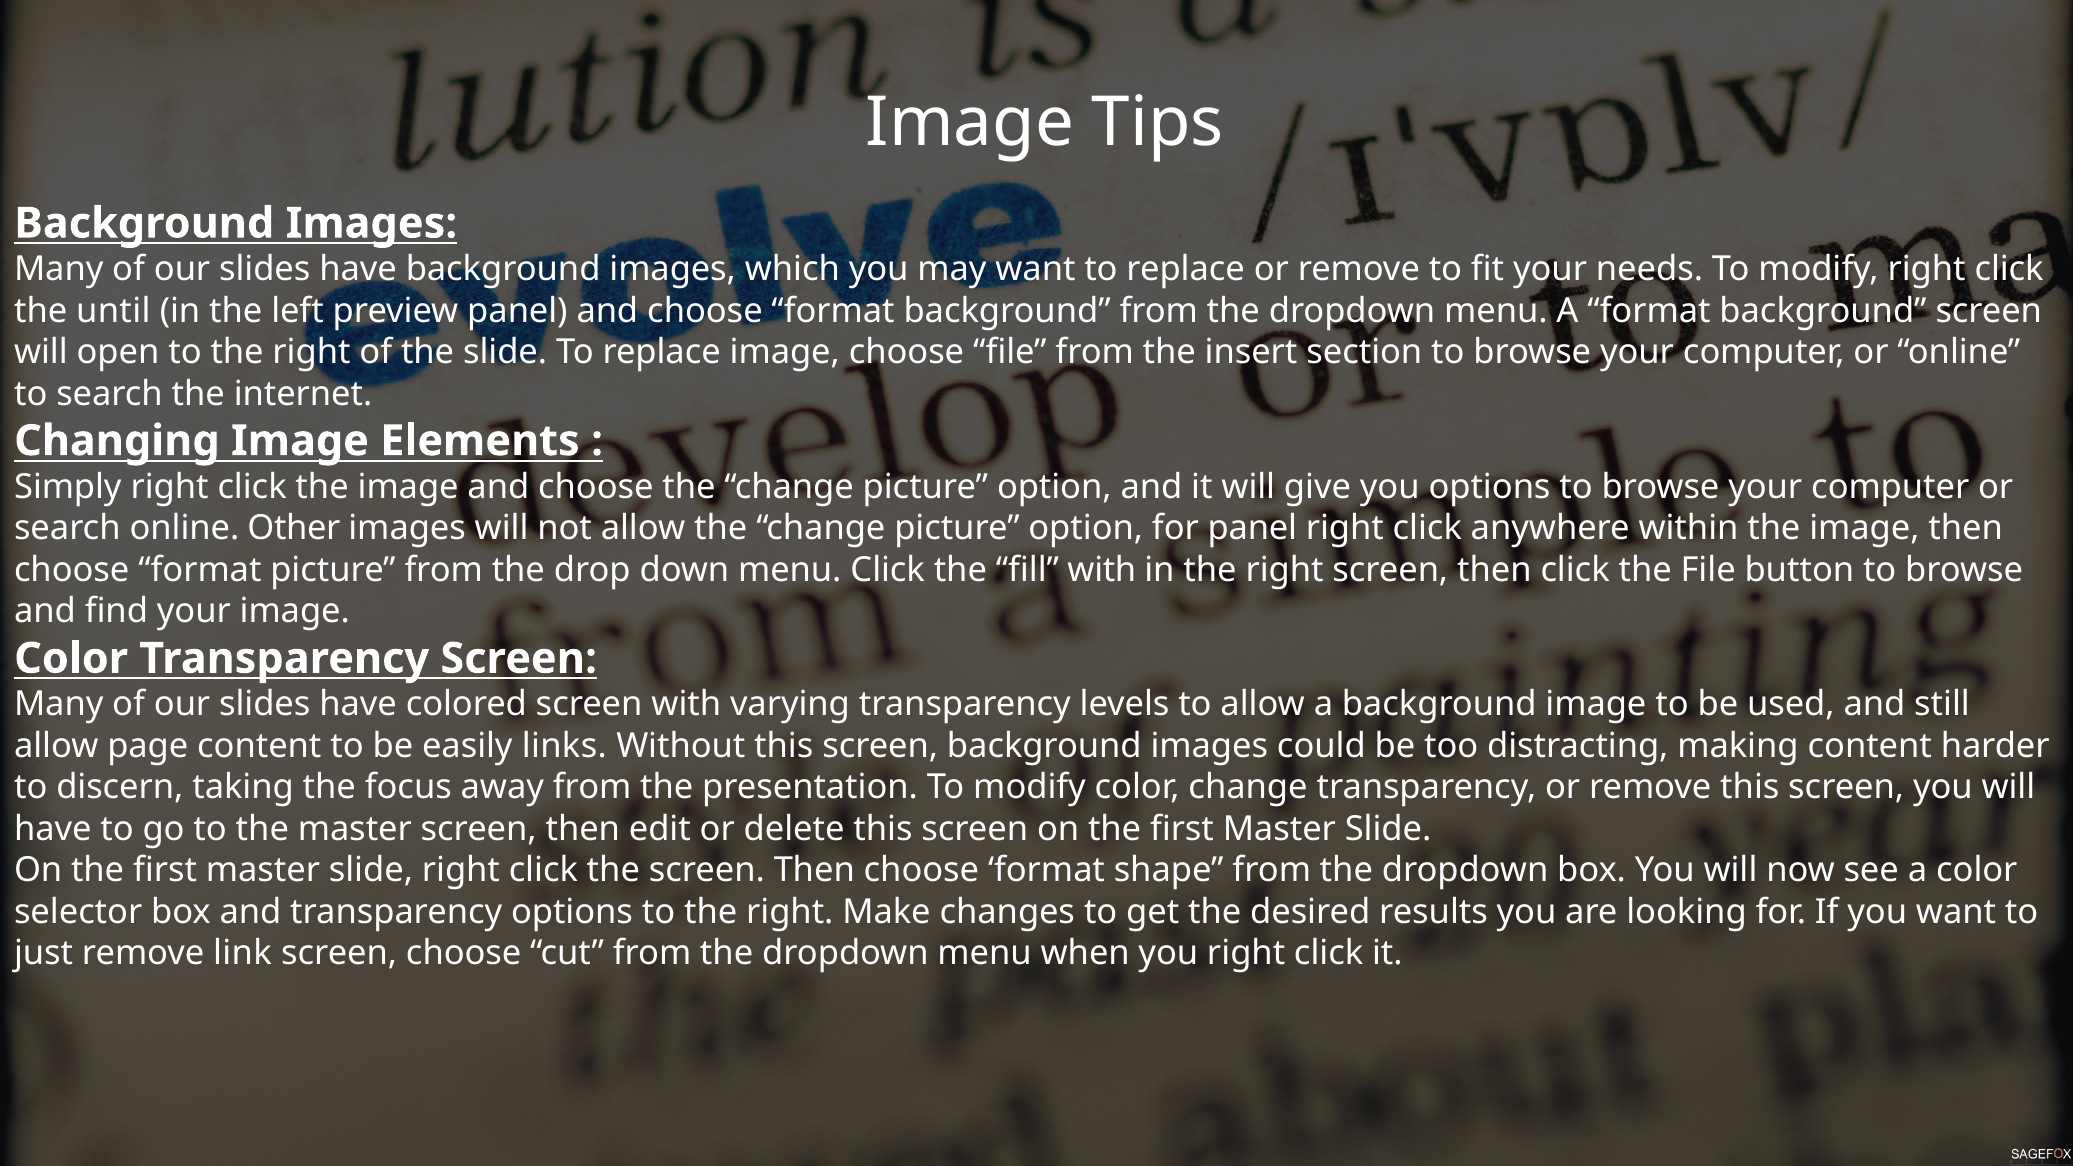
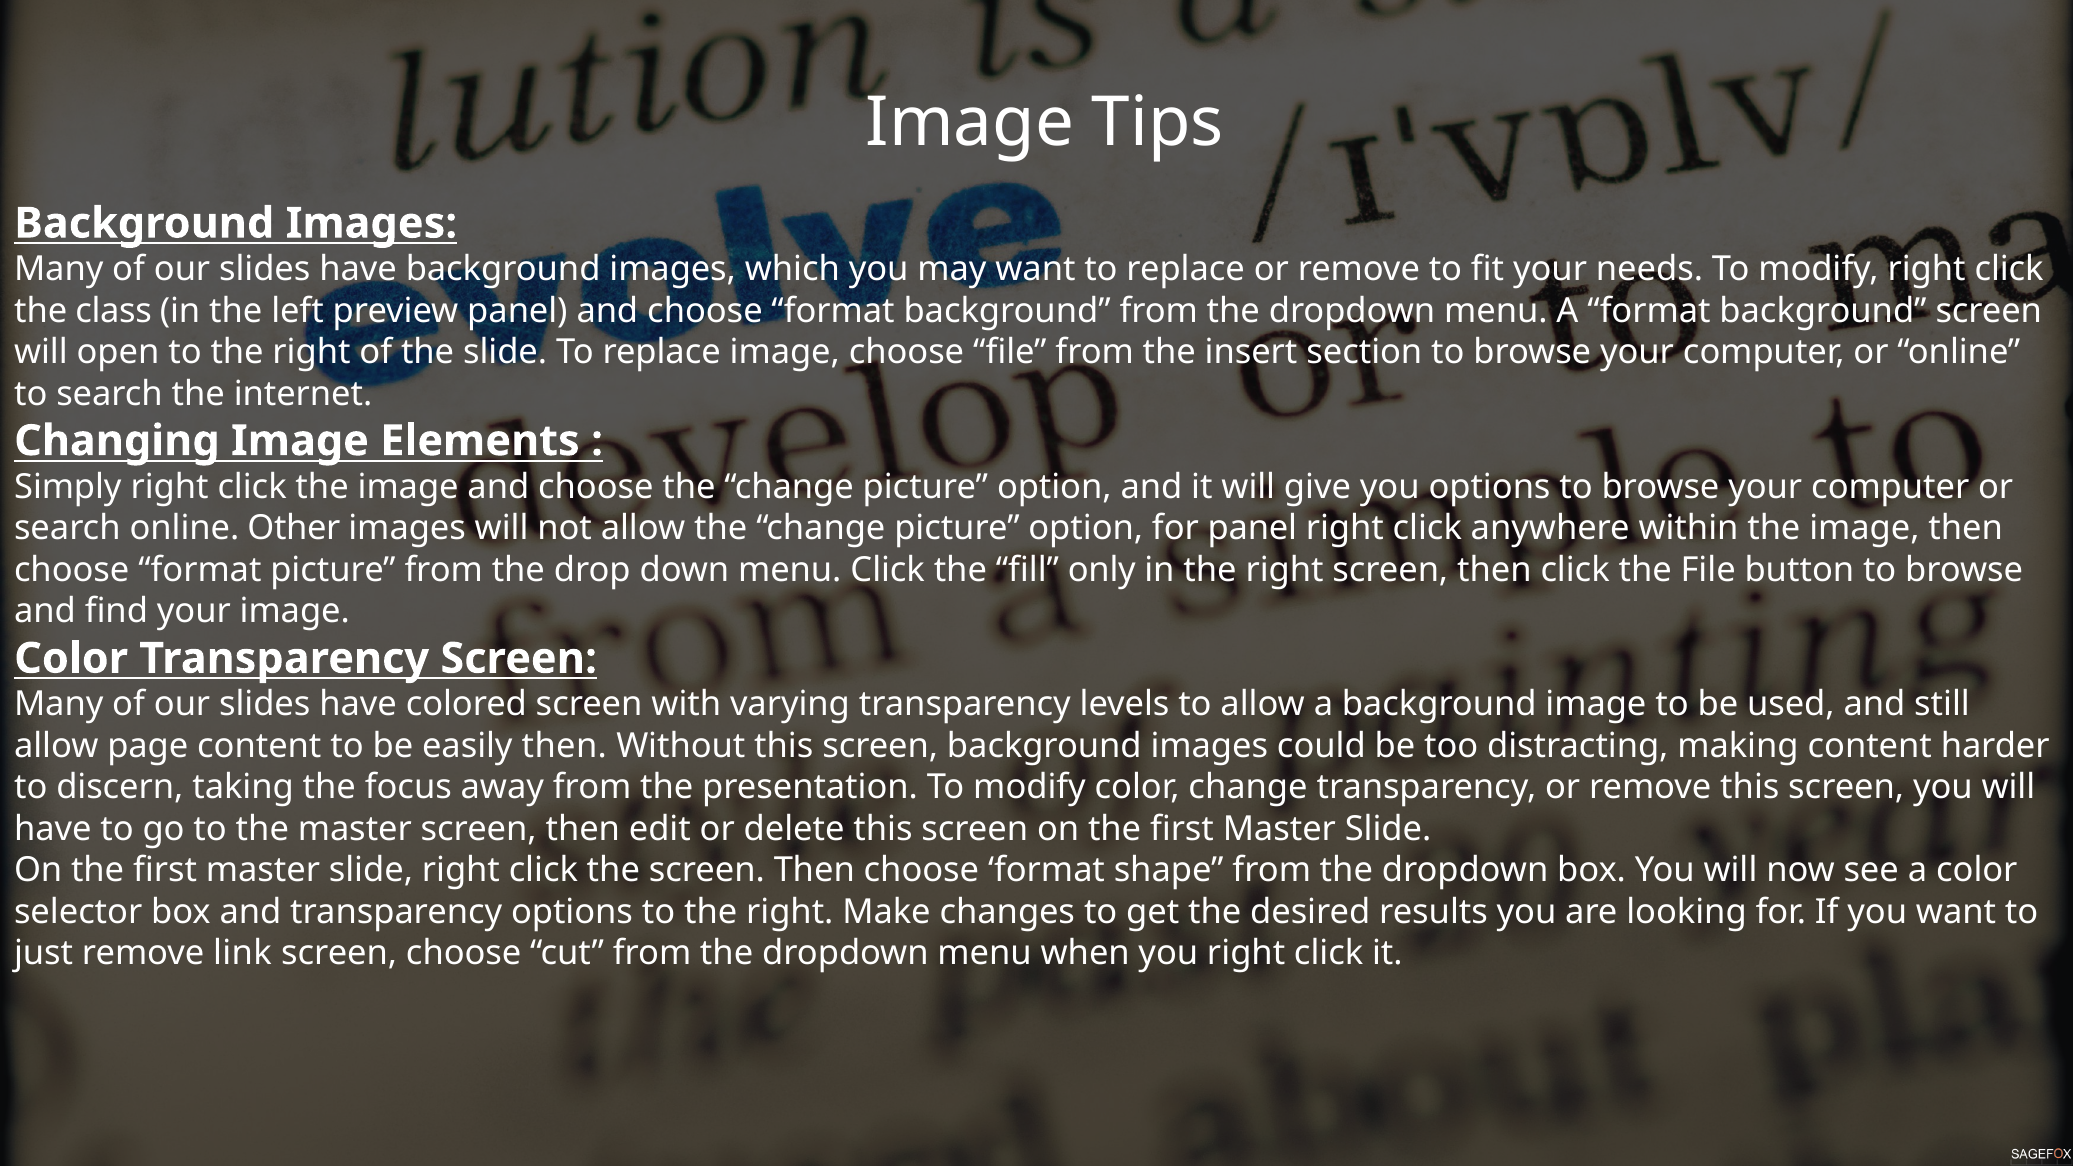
until: until -> class (114, 311)
fill with: with -> only (1102, 570)
easily links: links -> then (564, 746)
